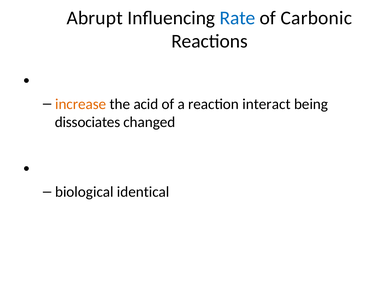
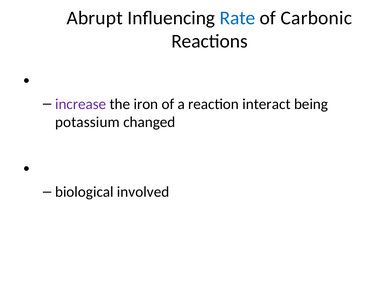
increase colour: orange -> purple (81, 104)
acid: acid -> iron (146, 104)
dissociates: dissociates -> potassium (87, 122)
identical: identical -> involved (143, 192)
